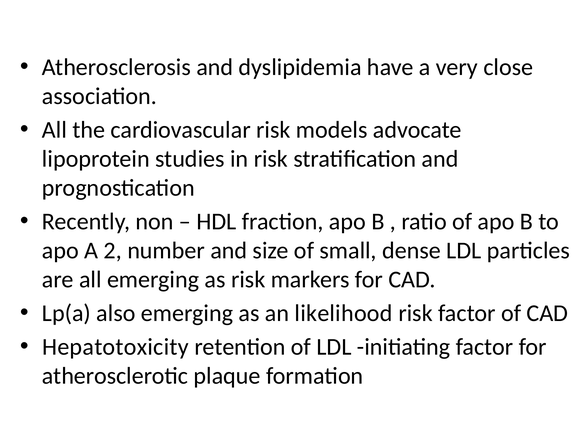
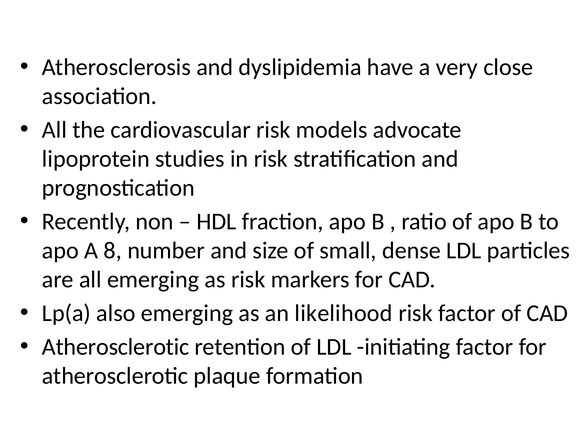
2: 2 -> 8 (113, 251)
Hepatotoxicity: Hepatotoxicity -> Atherosclerotic (116, 347)
